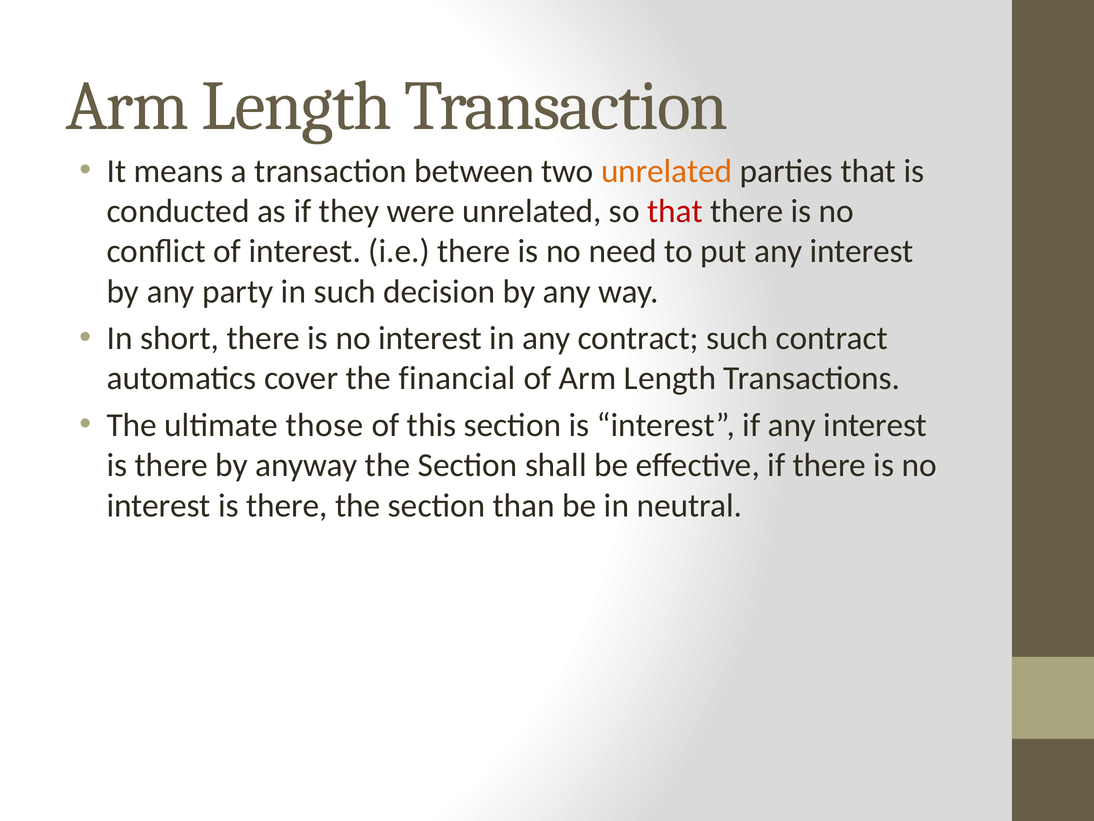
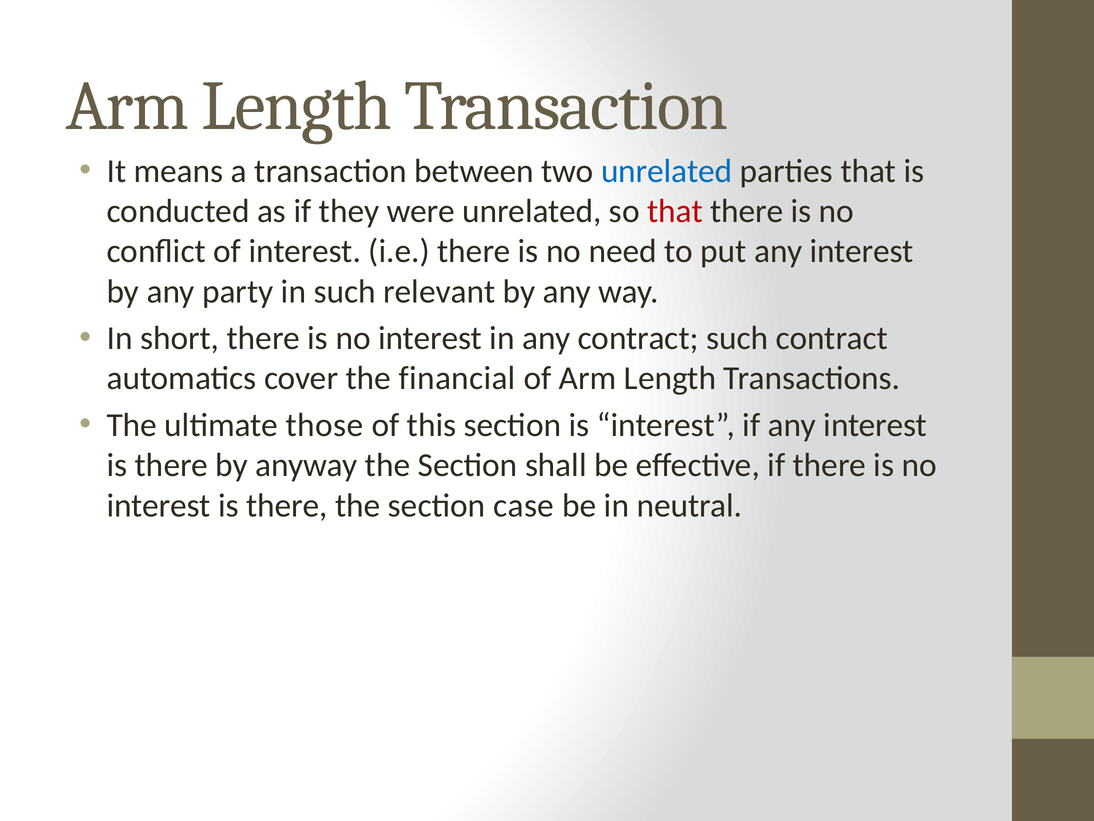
unrelated colour: orange -> blue (667, 171)
decision: decision -> relevant (439, 291)
than: than -> case (524, 505)
